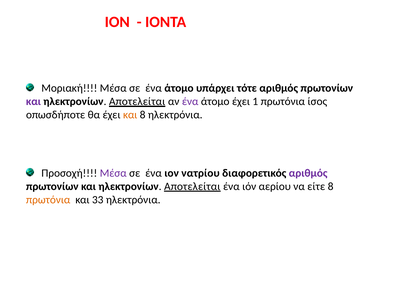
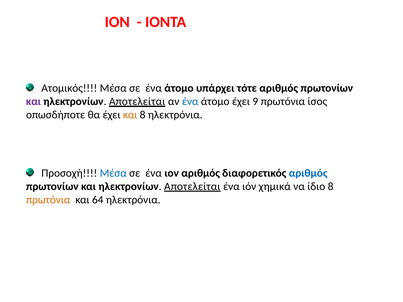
Μοριακή: Μοριακή -> Ατομικός (69, 88)
ένα colour: purple -> blue (190, 102)
1: 1 -> 9 (255, 102)
Μέσα colour: purple -> blue (113, 173)
ιον νατρίου: νατρίου -> αριθμός (201, 173)
αριθμός colour: purple -> blue (308, 173)
αερίου: αερίου -> χημικά (275, 187)
είτε: είτε -> ίδιο (316, 187)
33: 33 -> 64 (98, 200)
